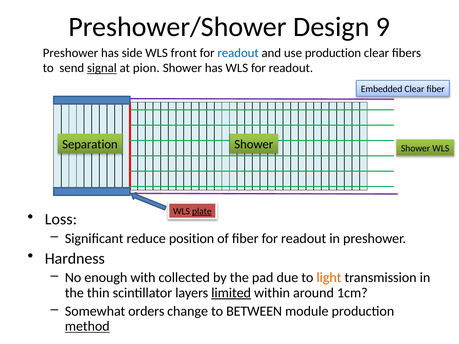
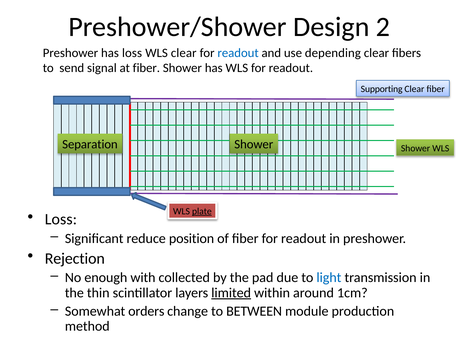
9: 9 -> 2 (383, 27)
has side: side -> loss (132, 53)
WLS front: front -> clear (184, 53)
use production: production -> depending (333, 53)
signal underline: present -> none (102, 68)
at pion: pion -> fiber (146, 68)
Embedded: Embedded -> Supporting (382, 89)
Hardness: Hardness -> Rejection (75, 259)
light colour: orange -> blue (329, 278)
method underline: present -> none (87, 327)
